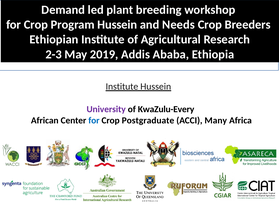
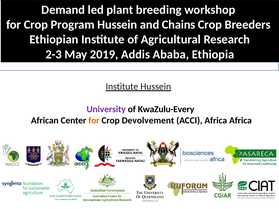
Needs: Needs -> Chains (179, 25)
for colour: blue -> orange (94, 120)
Postgraduate: Postgraduate -> Devolvement (148, 120)
ACCI Many: Many -> Africa (216, 120)
